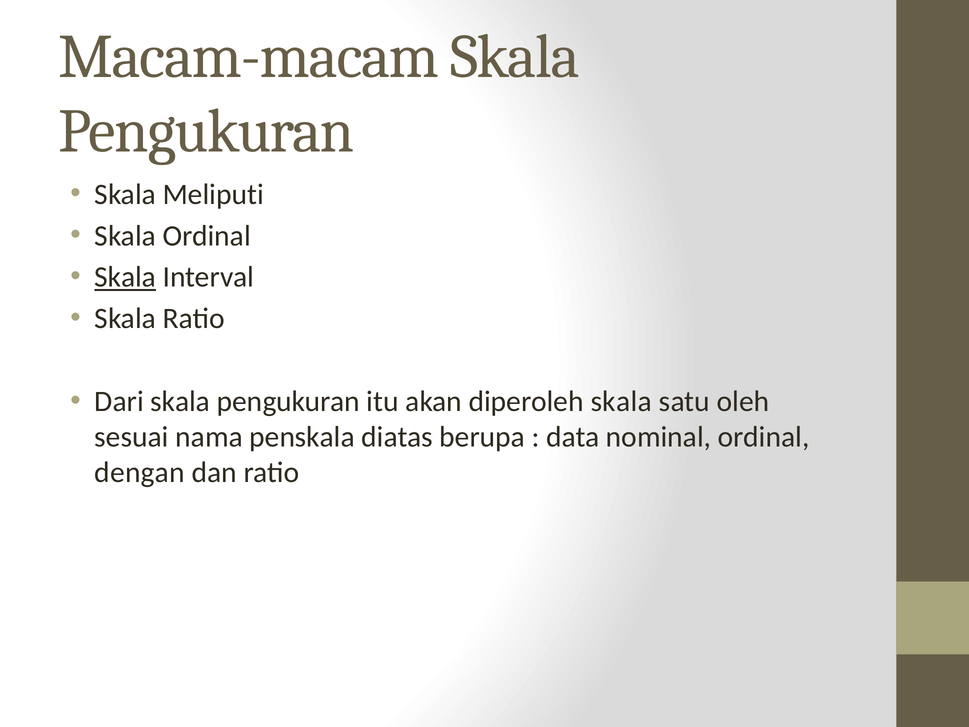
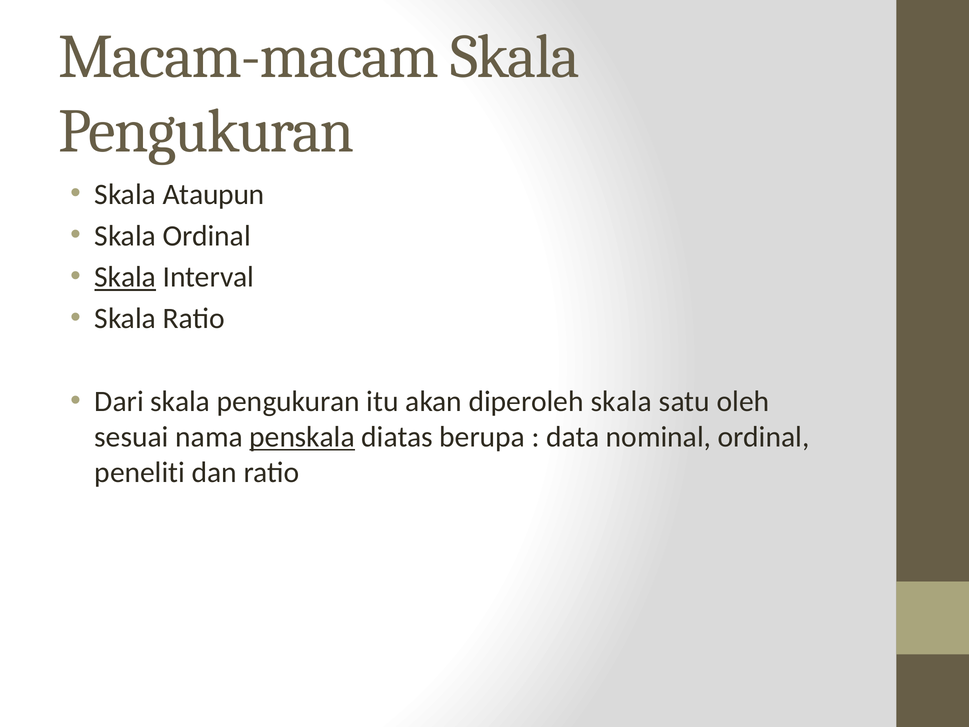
Meliputi: Meliputi -> Ataupun (214, 194)
penskala underline: none -> present (302, 437)
dengan: dengan -> peneliti (140, 472)
